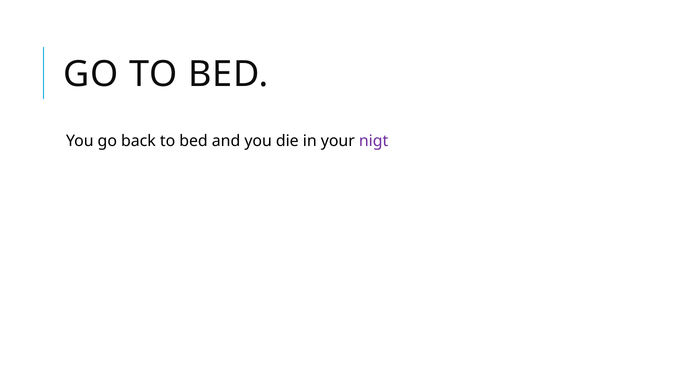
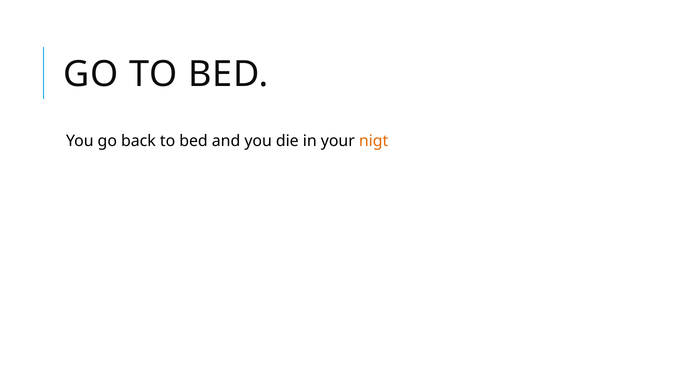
nigt colour: purple -> orange (374, 141)
